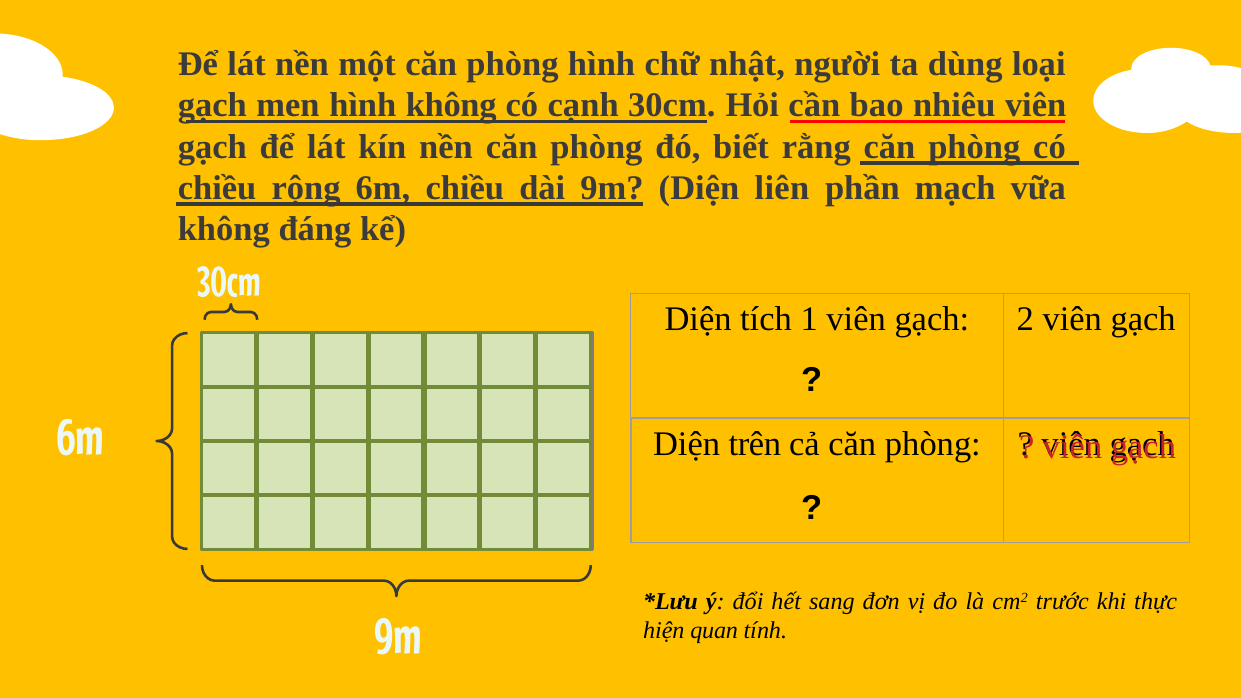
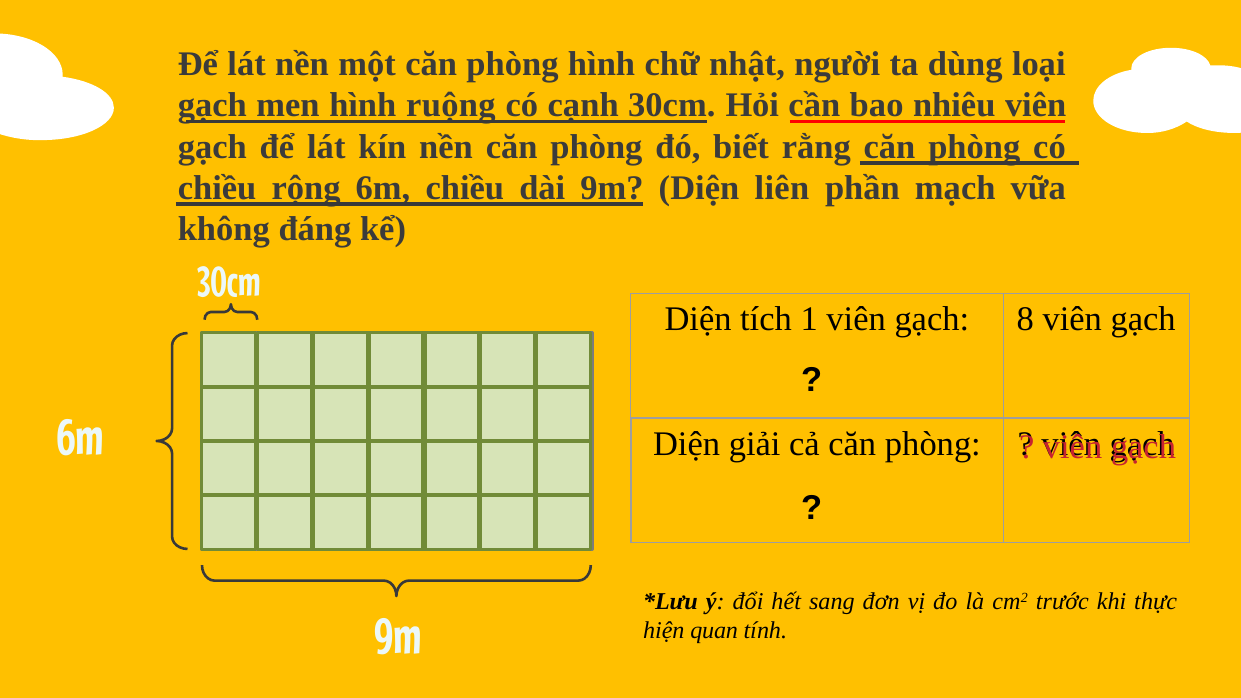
hình không: không -> ruộng (451, 105)
2: 2 -> 8 (1025, 319)
trên: trên -> giải (755, 445)
